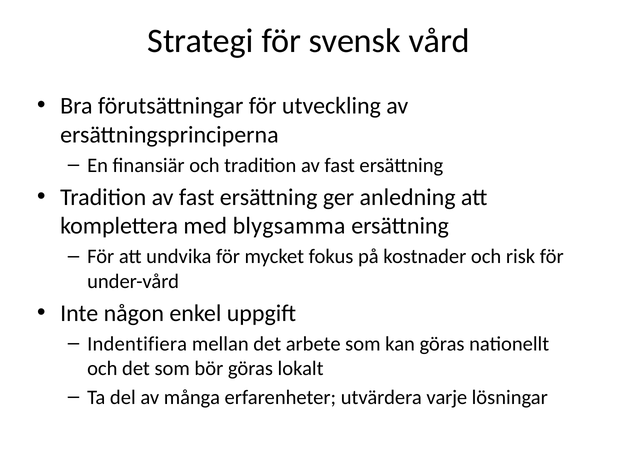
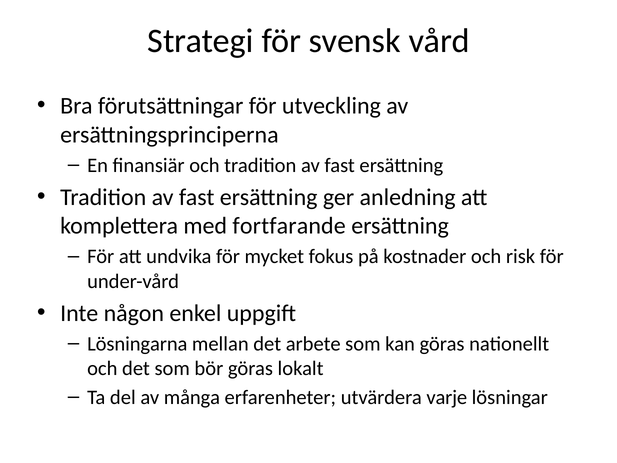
blygsamma: blygsamma -> fortfarande (289, 226)
Indentifiera: Indentifiera -> Lösningarna (137, 344)
